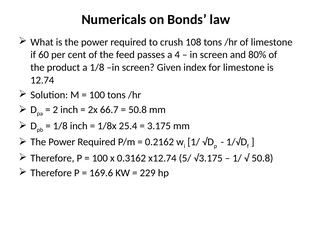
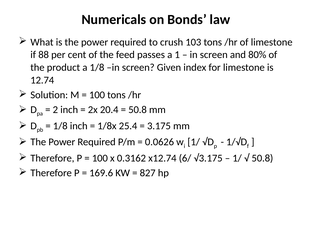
108: 108 -> 103 (193, 42)
60: 60 -> 88 (44, 55)
4: 4 -> 1 (177, 55)
66.7: 66.7 -> 20.4 (109, 110)
0.2162: 0.2162 -> 0.0626 (159, 142)
5/: 5/ -> 6/ (185, 158)
229: 229 -> 827 (148, 173)
